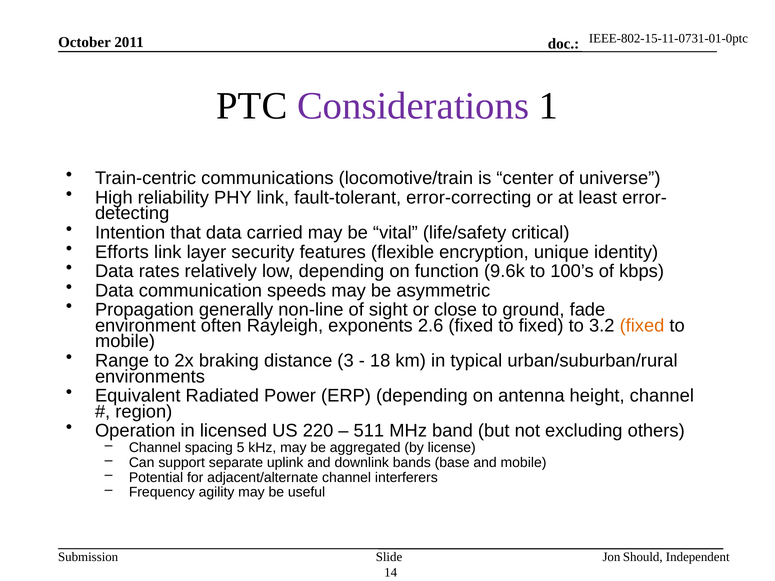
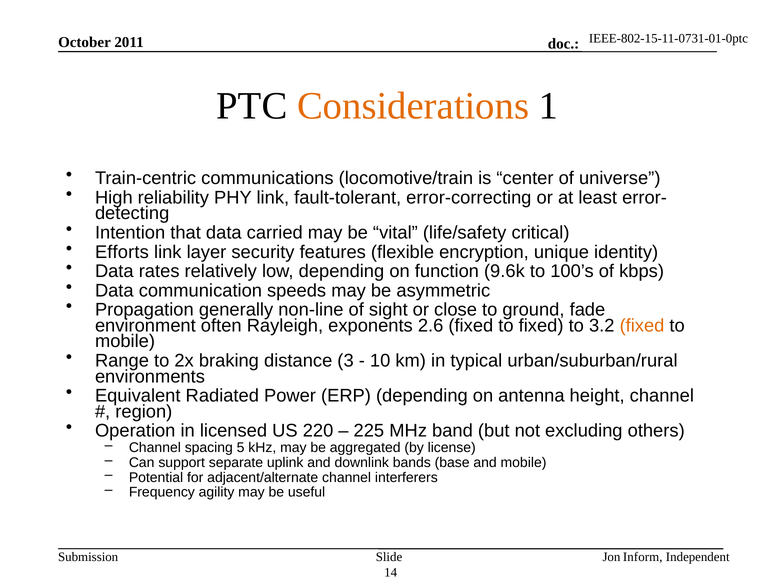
Considerations colour: purple -> orange (413, 106)
18: 18 -> 10 (380, 361)
511: 511 -> 225 (369, 431)
Should: Should -> Inform (643, 557)
